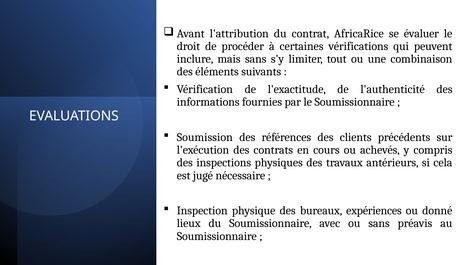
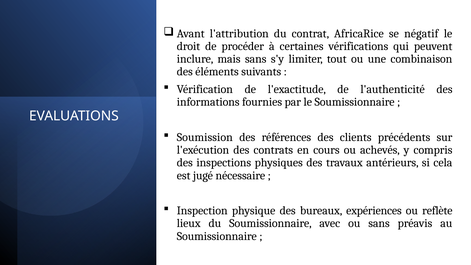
évaluer: évaluer -> négatif (421, 34)
donné: donné -> reflète (437, 211)
